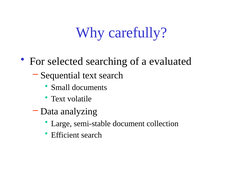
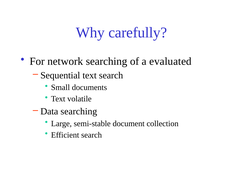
selected: selected -> network (65, 61)
Data analyzing: analyzing -> searching (79, 111)
